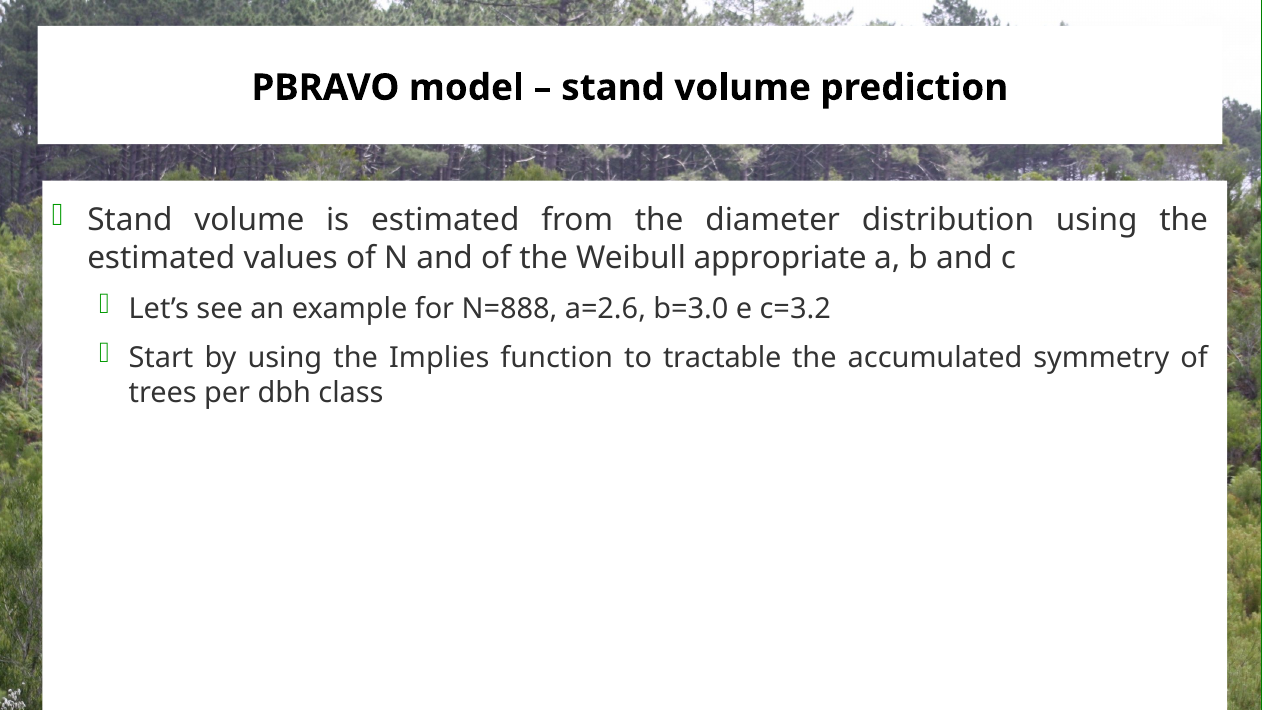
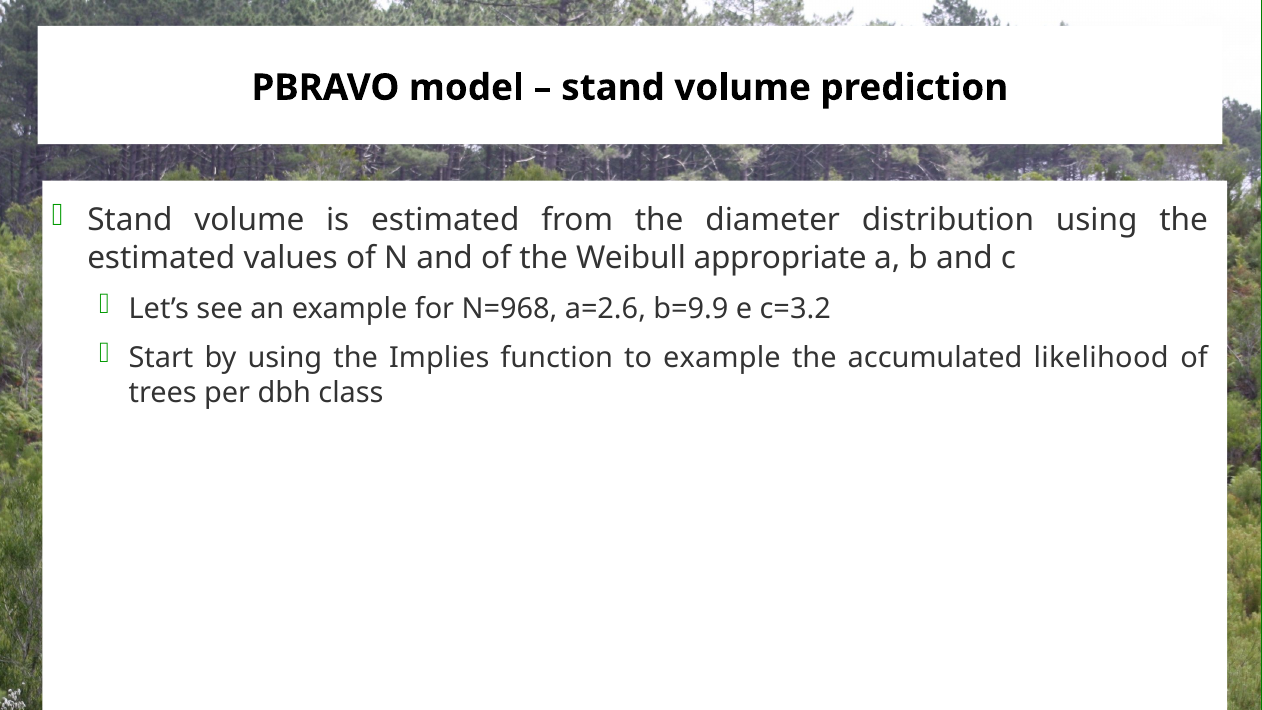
N=888: N=888 -> N=968 (510, 309)
b=3.0: b=3.0 -> b=9.9 (691, 309)
to tractable: tractable -> example (722, 358)
symmetry: symmetry -> likelihood (1101, 358)
